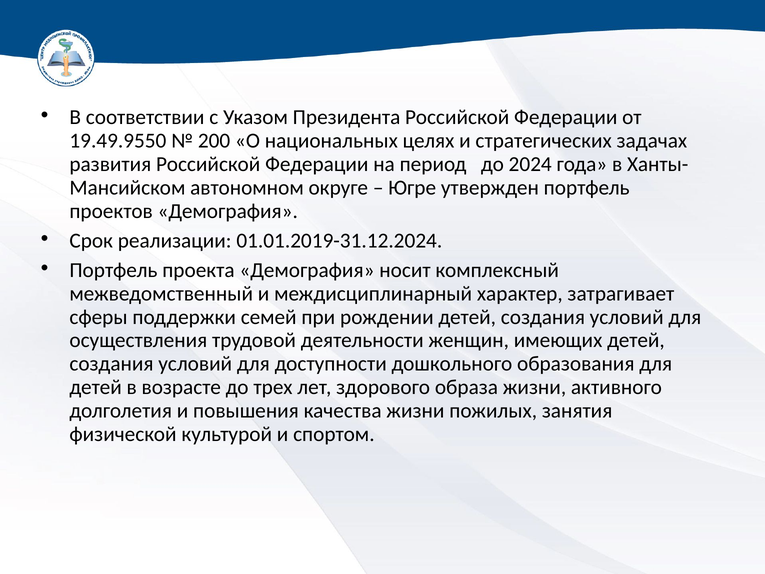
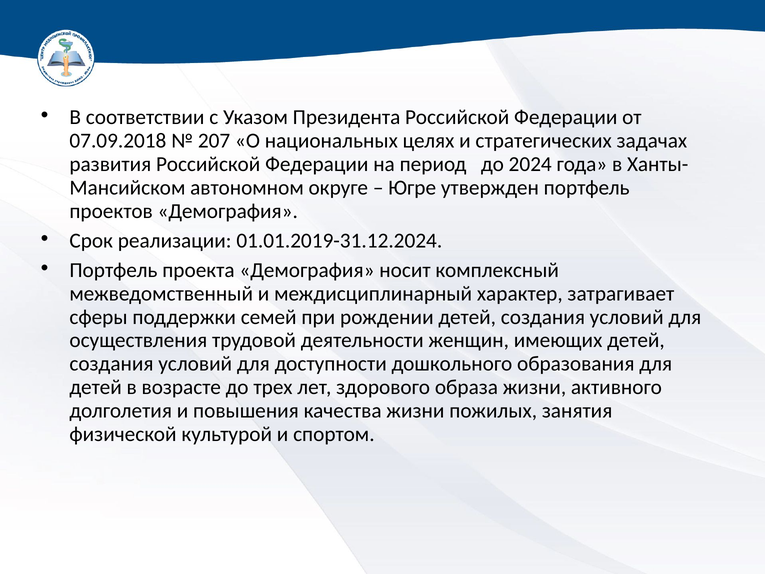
19.49.9550: 19.49.9550 -> 07.09.2018 (118, 141)
200: 200 -> 207 (214, 141)
